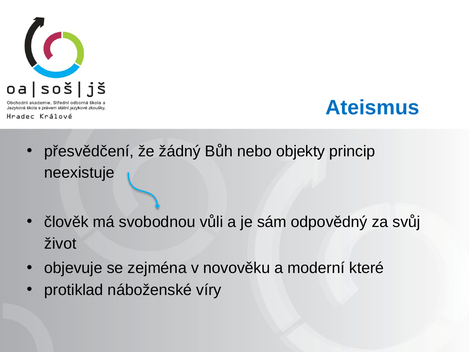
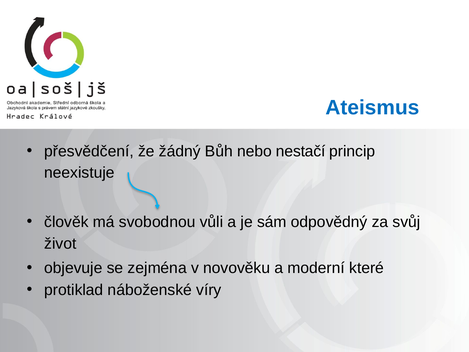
objekty: objekty -> nestačí (301, 151)
